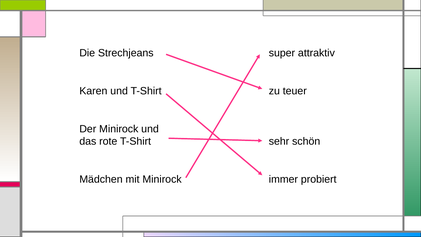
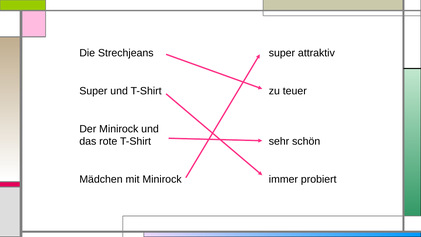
Karen: Karen -> Super (93, 91)
